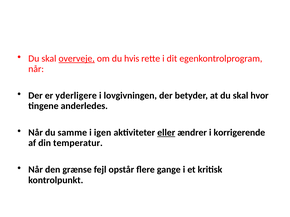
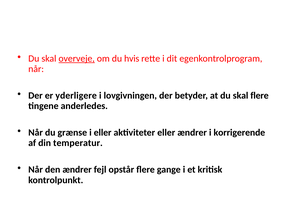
skal hvor: hvor -> flere (260, 96)
samme: samme -> grænse (72, 133)
i igen: igen -> eller (103, 133)
eller underline: present -> none (166, 133)
den grænse: grænse -> ændrer (77, 170)
